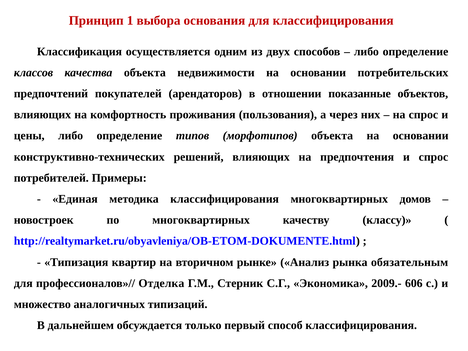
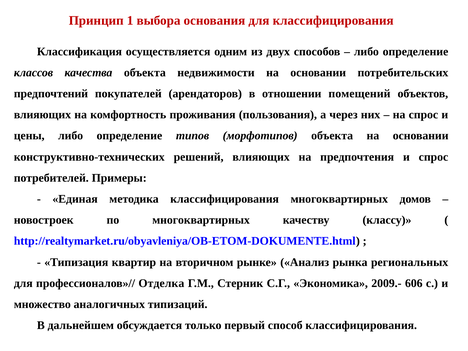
показанные: показанные -> помещений (359, 94)
обязательным: обязательным -> региональных (410, 262)
